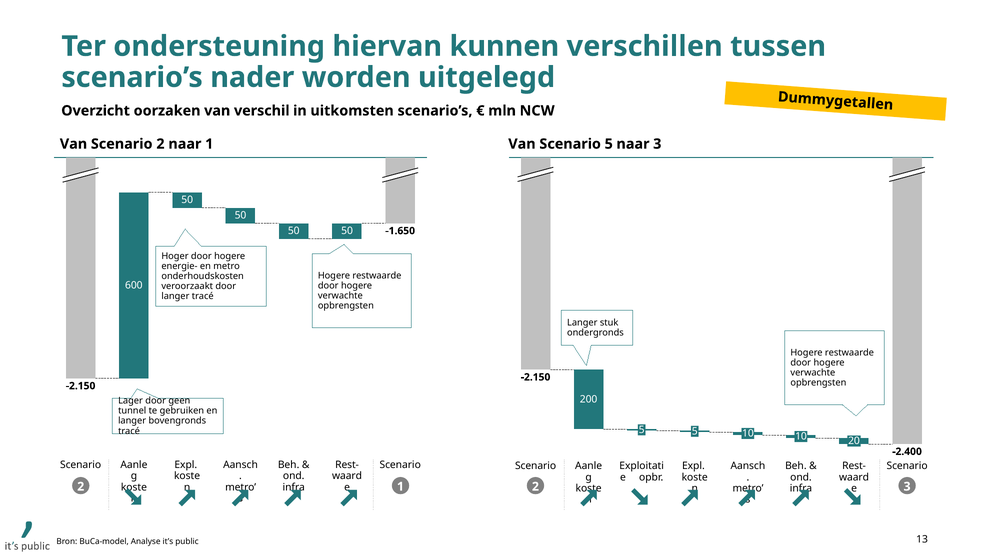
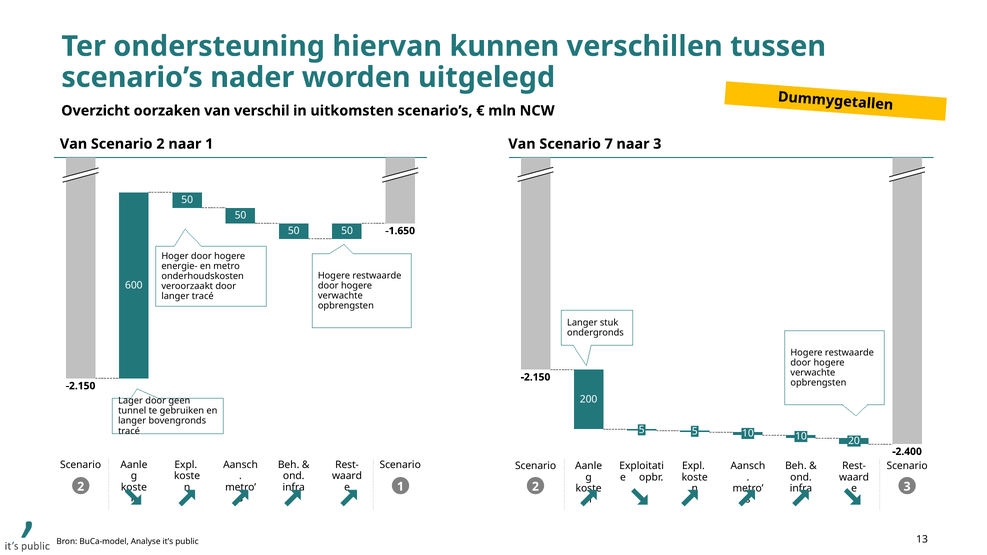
Van Scenario 5: 5 -> 7 (609, 144)
